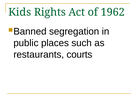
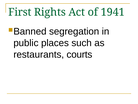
Kids: Kids -> First (20, 12)
1962: 1962 -> 1941 (113, 12)
